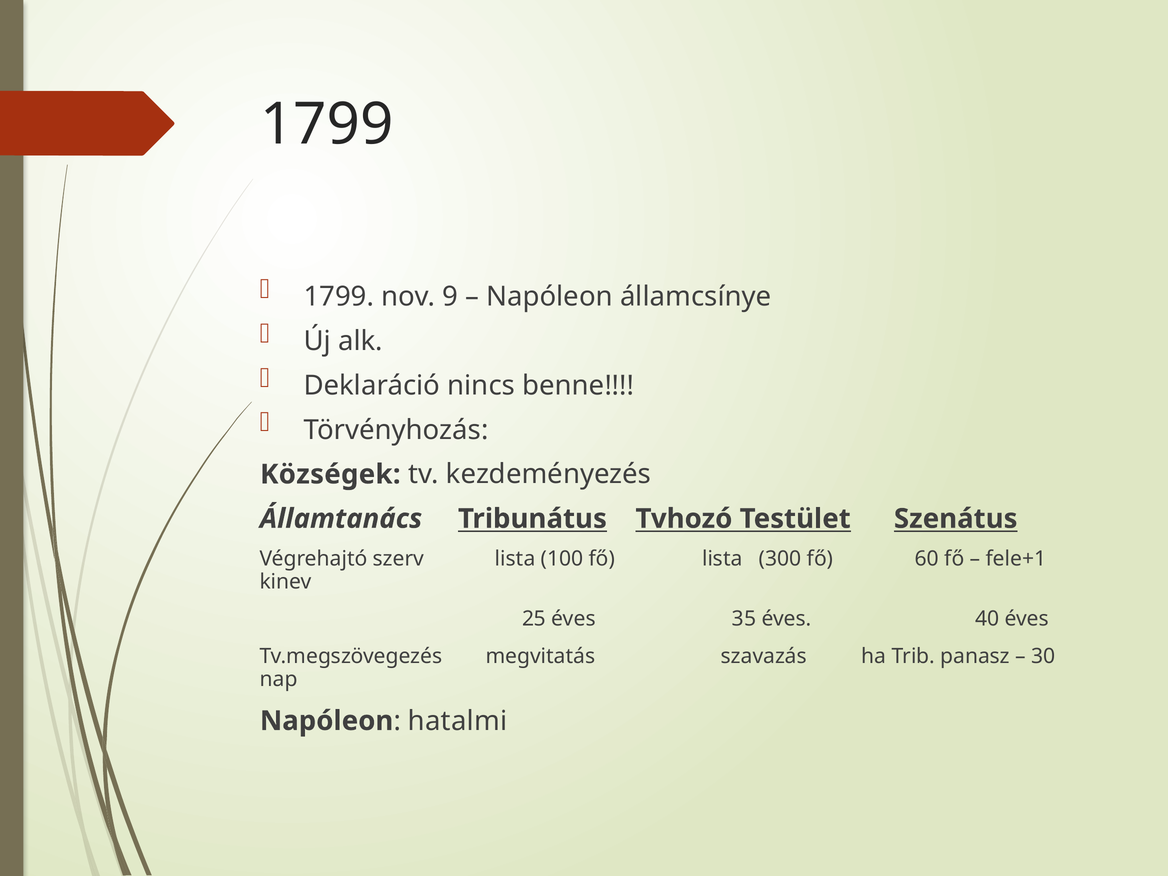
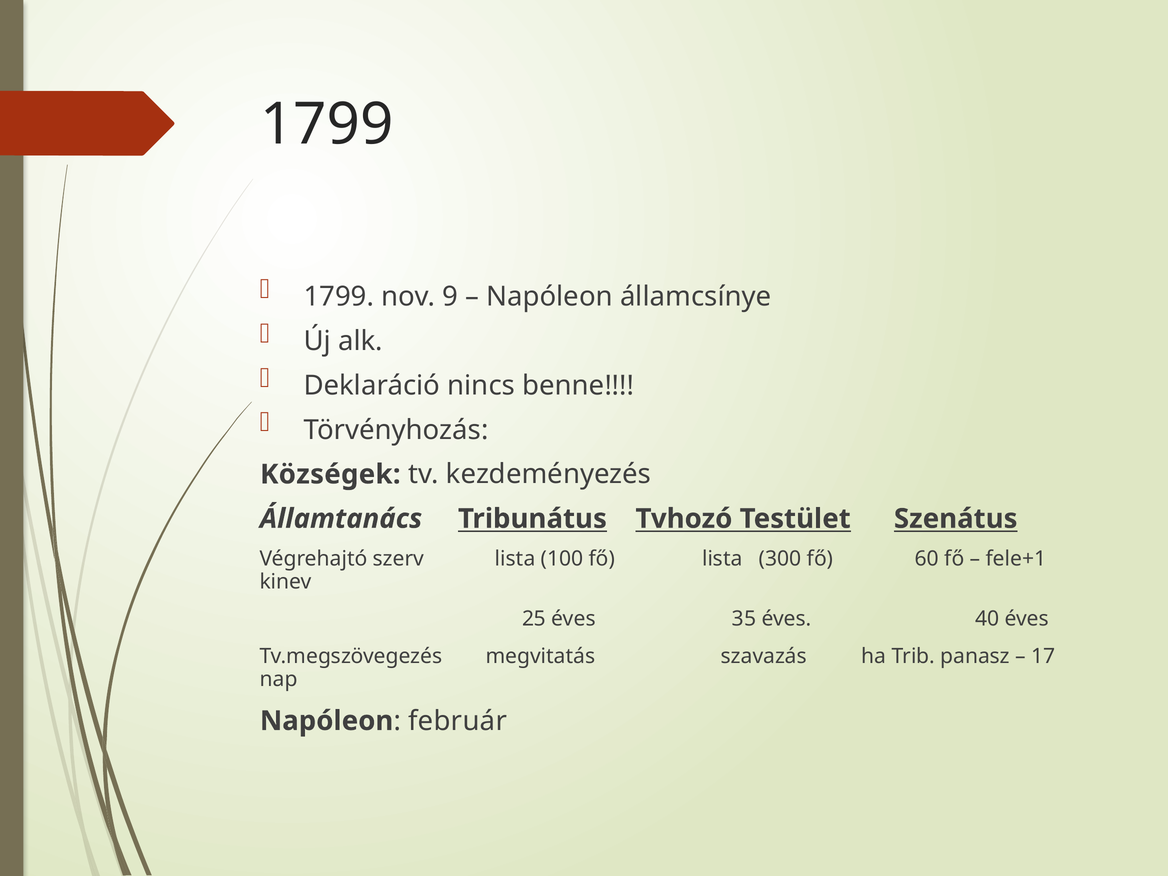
30: 30 -> 17 (1043, 656)
hatalmi: hatalmi -> február (458, 721)
